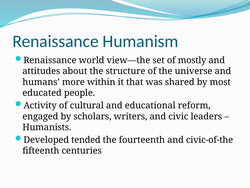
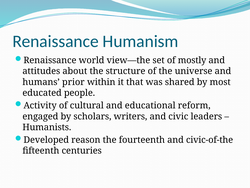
more: more -> prior (73, 82)
tended: tended -> reason (86, 140)
